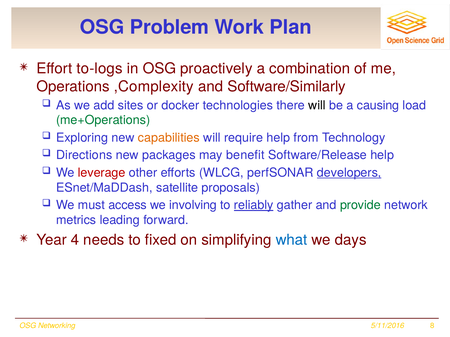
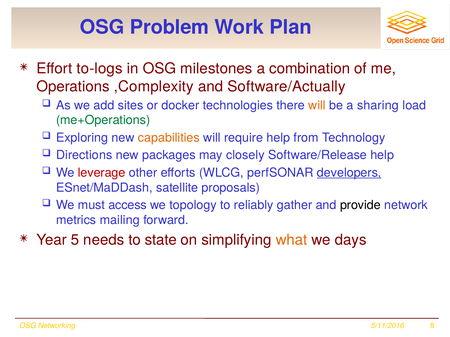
proactively: proactively -> milestones (216, 69)
Software/Similarly: Software/Similarly -> Software/Actually (286, 87)
will colour: black -> orange (317, 105)
causing: causing -> sharing (378, 105)
benefit: benefit -> closely (245, 155)
involving: involving -> topology (193, 205)
reliably underline: present -> none (254, 205)
provide colour: green -> black (360, 205)
leading: leading -> mailing (120, 220)
4: 4 -> 5 (75, 240)
fixed: fixed -> state (161, 240)
what colour: blue -> orange (292, 240)
